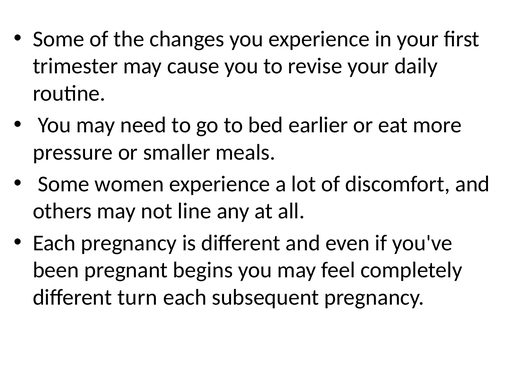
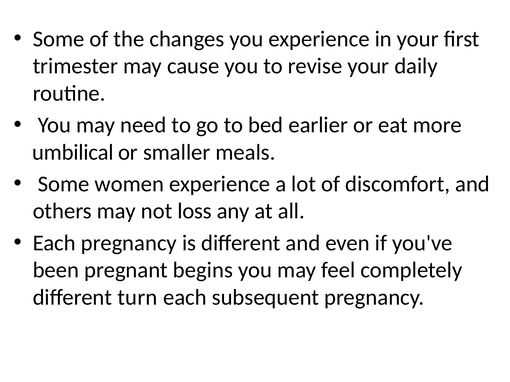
pressure: pressure -> umbilical (73, 152)
line: line -> loss (195, 211)
